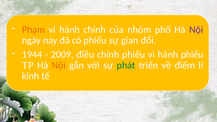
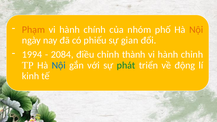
Nội colour: purple -> orange (196, 30)
1944: 1944 -> 1994 (32, 55)
2009: 2009 -> 2084 (62, 55)
chỉnh phiếu: phiếu -> thành (134, 55)
hành phiếu: phiếu -> chỉnh (192, 55)
Nội colour: orange -> blue (59, 65)
điểm: điểm -> động (185, 65)
